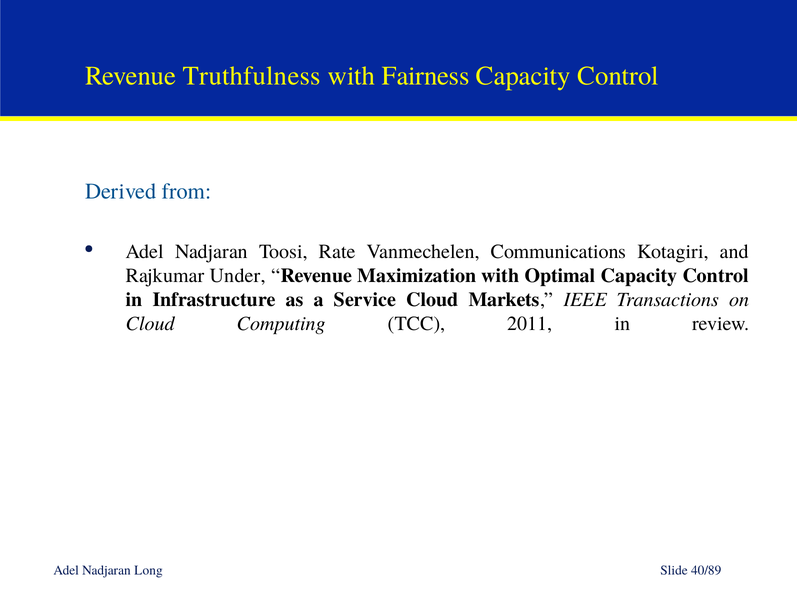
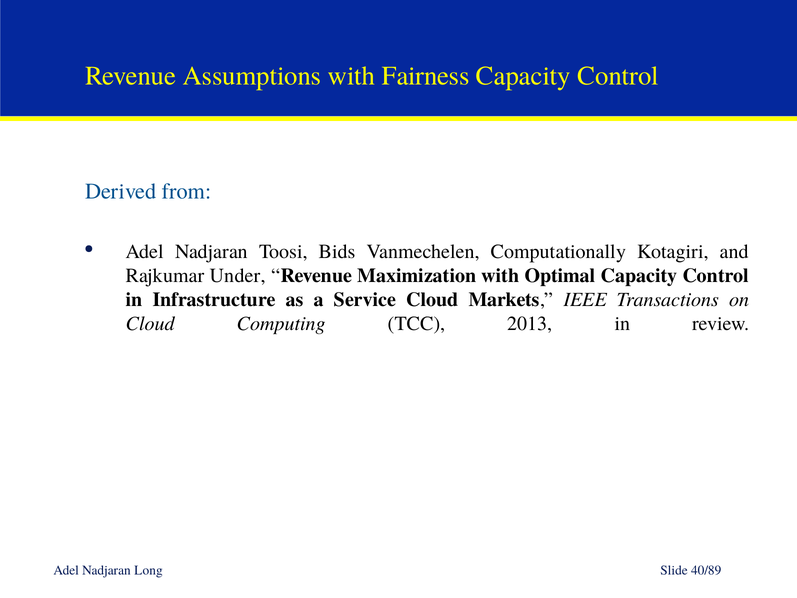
Truthfulness: Truthfulness -> Assumptions (252, 76)
Rate: Rate -> Bids (337, 252)
Communications: Communications -> Computationally (558, 252)
2011: 2011 -> 2013 (530, 324)
